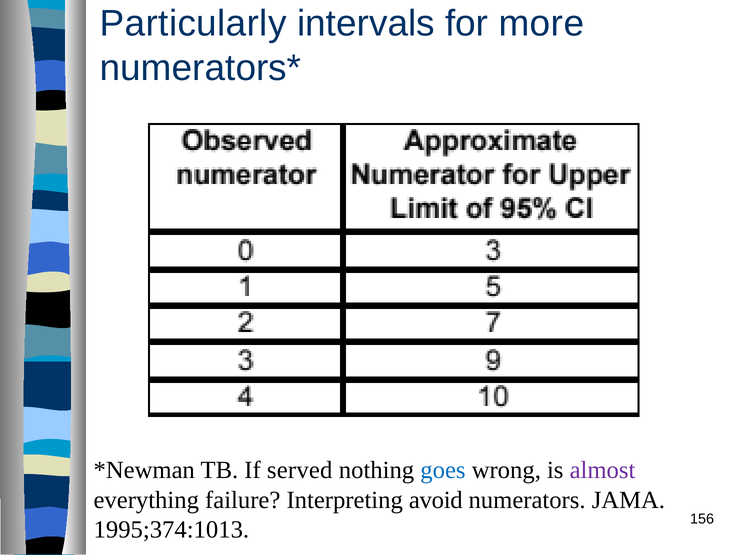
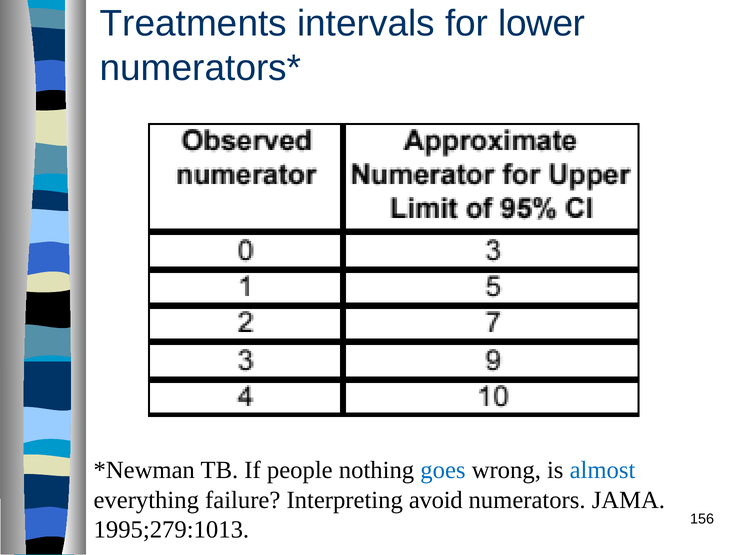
Particularly: Particularly -> Treatments (193, 24)
more: more -> lower (542, 24)
served: served -> people (300, 470)
almost colour: purple -> blue (603, 470)
1995;374:1013: 1995;374:1013 -> 1995;279:1013 (171, 530)
